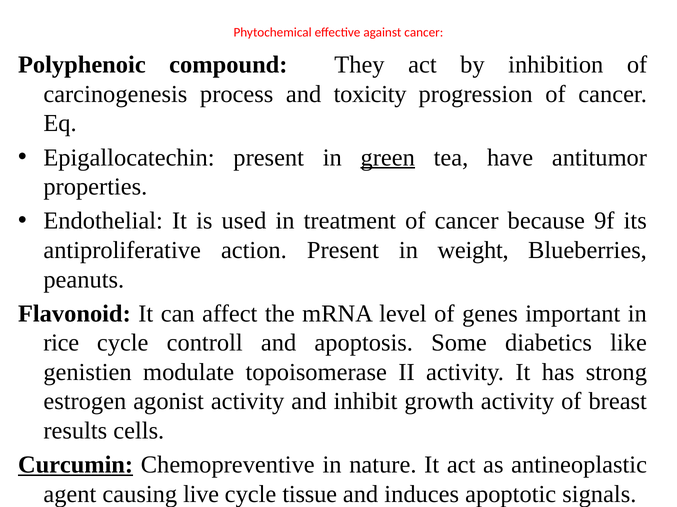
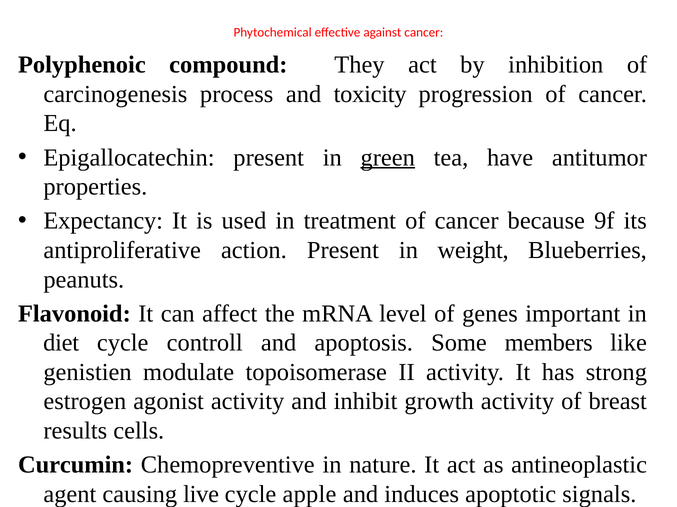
Endothelial: Endothelial -> Expectancy (103, 221)
rice: rice -> diet (61, 343)
diabetics: diabetics -> members (549, 343)
Curcumin underline: present -> none (76, 466)
tissue: tissue -> apple (309, 495)
